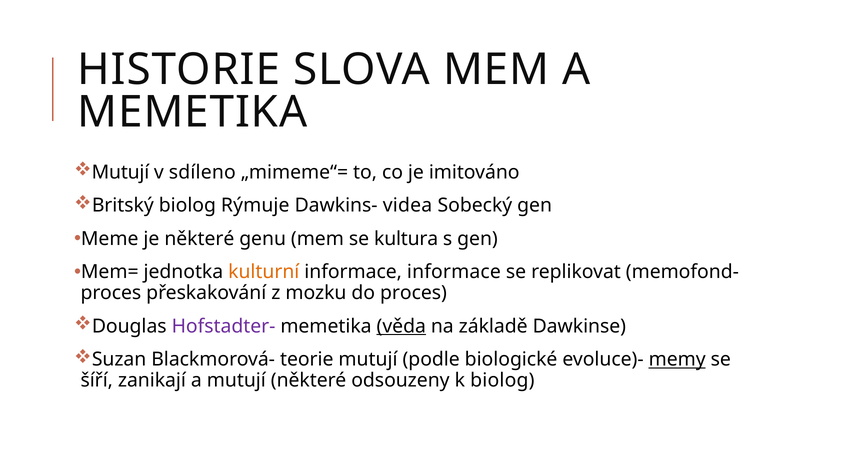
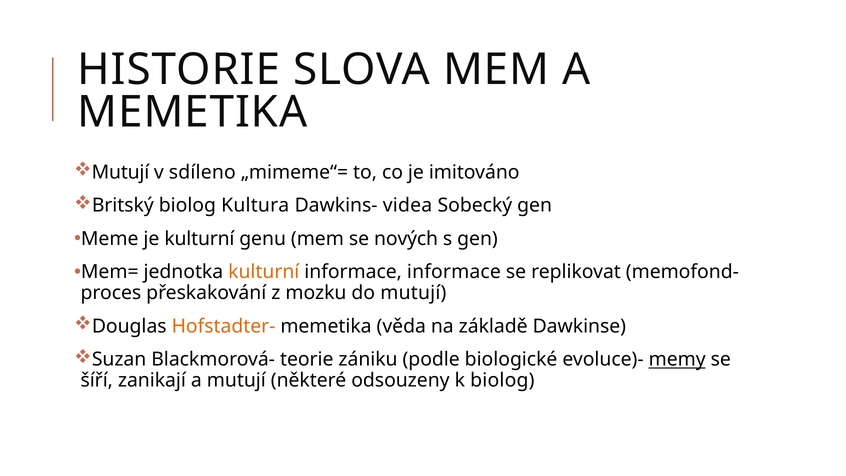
Rýmuje: Rýmuje -> Kultura (255, 205)
je některé: některé -> kulturní (199, 239)
kultura: kultura -> nových (406, 239)
do proces: proces -> mutují (413, 293)
Hofstadter- colour: purple -> orange (224, 326)
věda underline: present -> none (401, 326)
teorie mutují: mutují -> zániku (368, 359)
